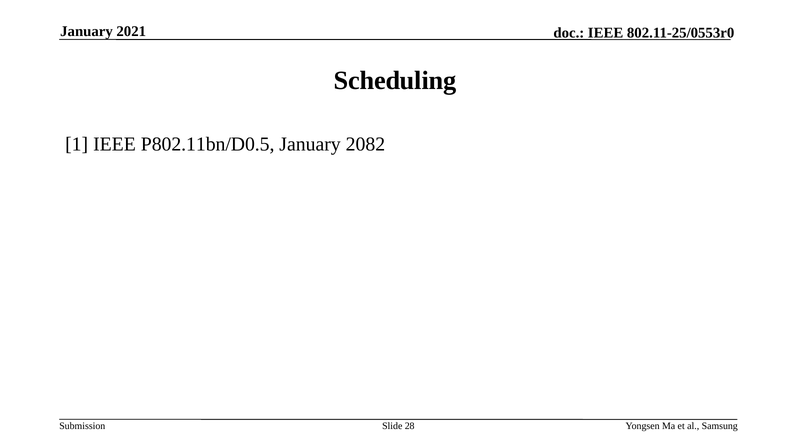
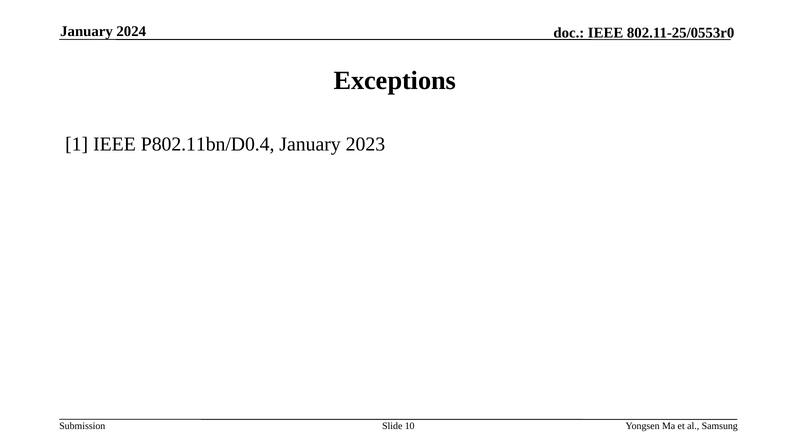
2021: 2021 -> 2024 (131, 31)
Scheduling: Scheduling -> Exceptions (395, 81)
P802.11bn/D0.5: P802.11bn/D0.5 -> P802.11bn/D0.4 (208, 145)
2082: 2082 -> 2023 (365, 145)
28: 28 -> 10 (410, 426)
